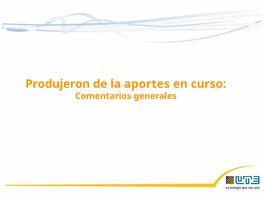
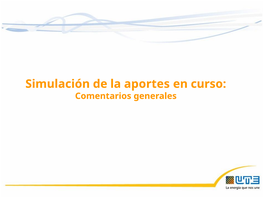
Produjeron: Produjeron -> Simulación (58, 84)
